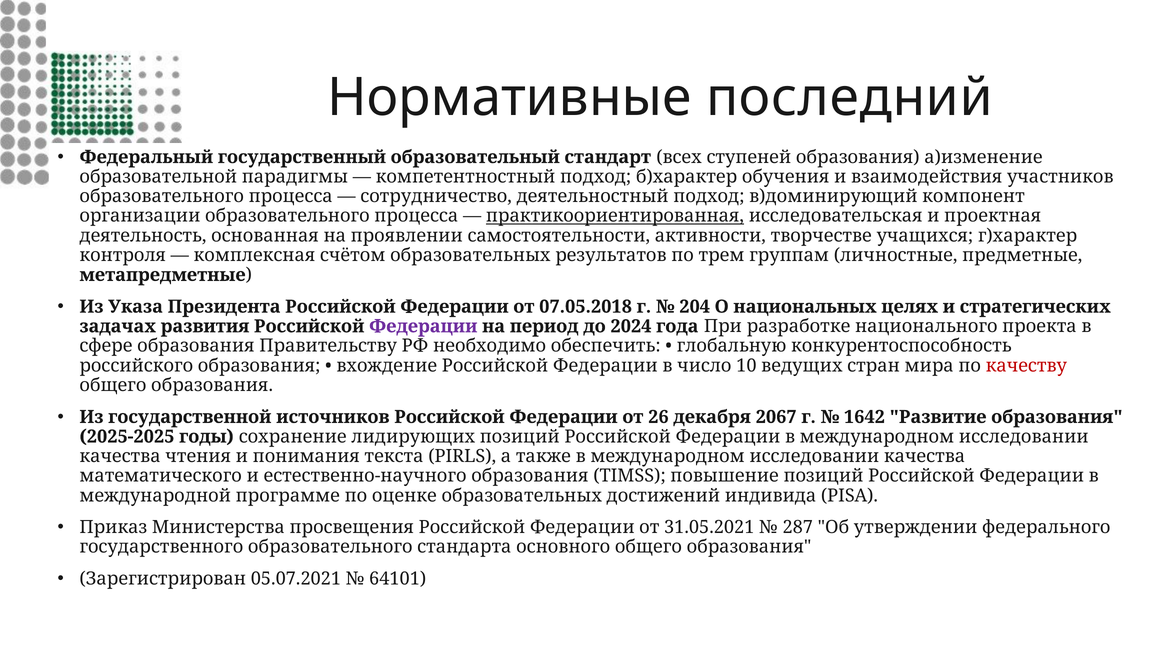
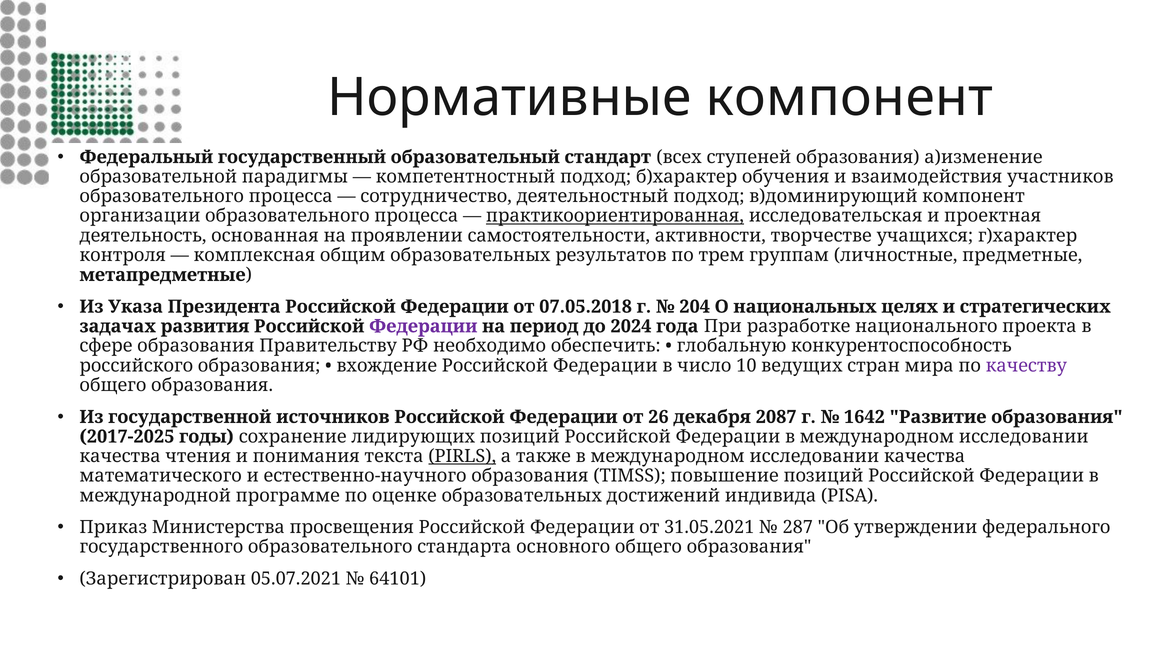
Нормативные последний: последний -> компонент (849, 98)
комплексная счётом: счётом -> общим (353, 256)
качеству colour: red -> purple (1026, 366)
2067: 2067 -> 2087 (776, 417)
2025-2025: 2025-2025 -> 2017-2025 (127, 437)
PIRLS underline: none -> present (462, 457)
